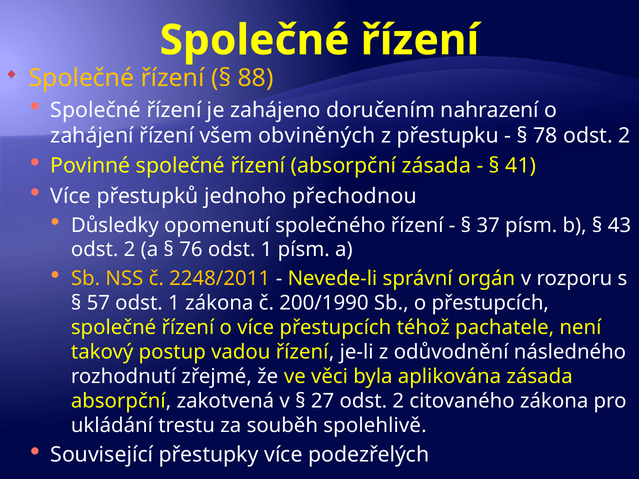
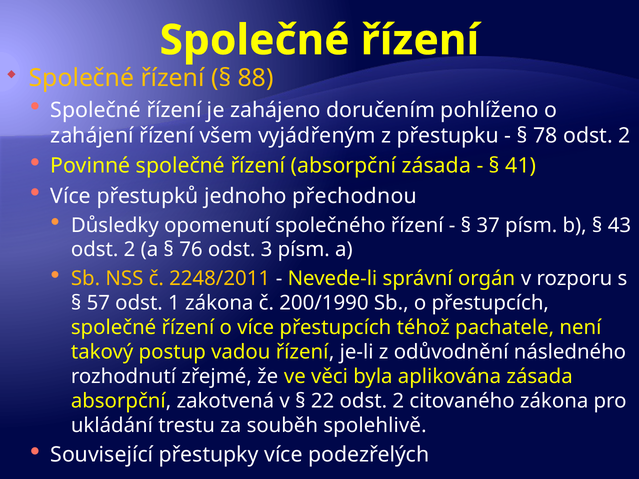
nahrazení: nahrazení -> pohlíženo (490, 110)
obviněných: obviněných -> vyjádřeným (317, 136)
76 odst 1: 1 -> 3 (267, 250)
27: 27 -> 22 (323, 401)
